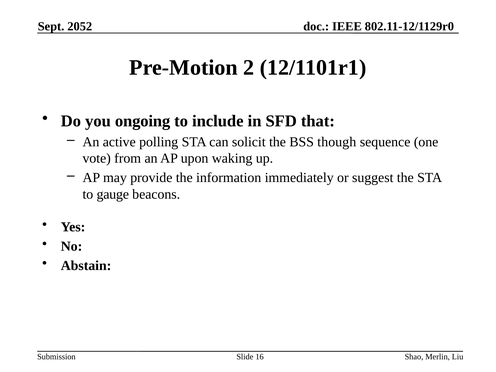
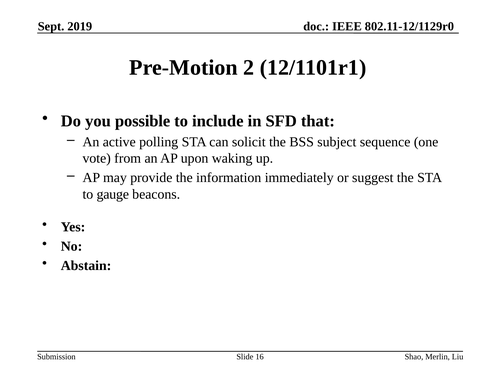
2052: 2052 -> 2019 (80, 26)
ongoing: ongoing -> possible (143, 121)
though: though -> subject (337, 142)
